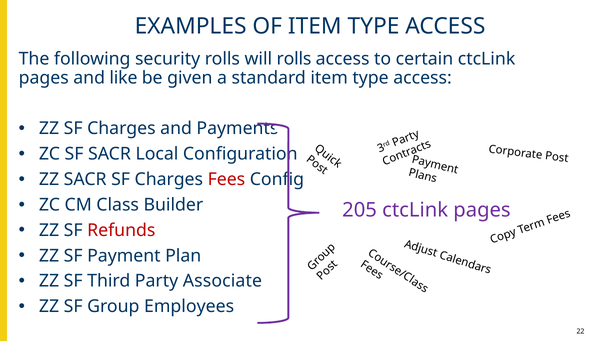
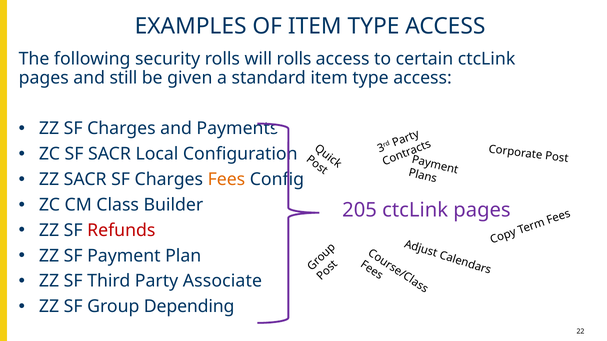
like: like -> still (123, 78)
Fees colour: red -> orange (226, 180)
Employees: Employees -> Depending (189, 307)
